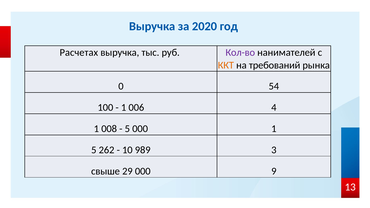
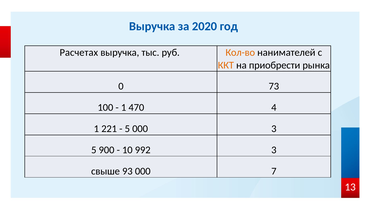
Кол-во colour: purple -> orange (240, 53)
требований: требований -> приобрести (275, 65)
54: 54 -> 73 (274, 86)
006: 006 -> 470 (136, 108)
008: 008 -> 221 (109, 129)
000 1: 1 -> 3 (274, 129)
262: 262 -> 900 (107, 150)
989: 989 -> 992 (143, 150)
29: 29 -> 93 (127, 171)
9: 9 -> 7 (274, 171)
